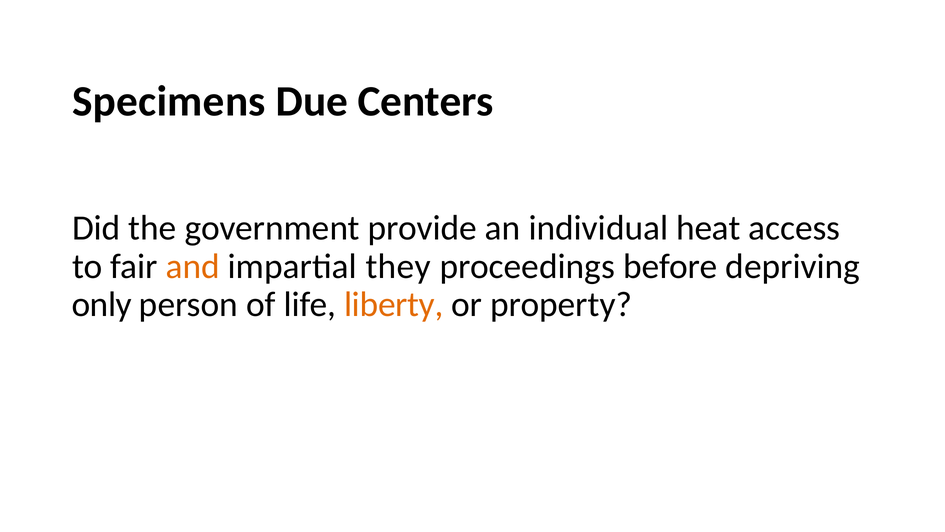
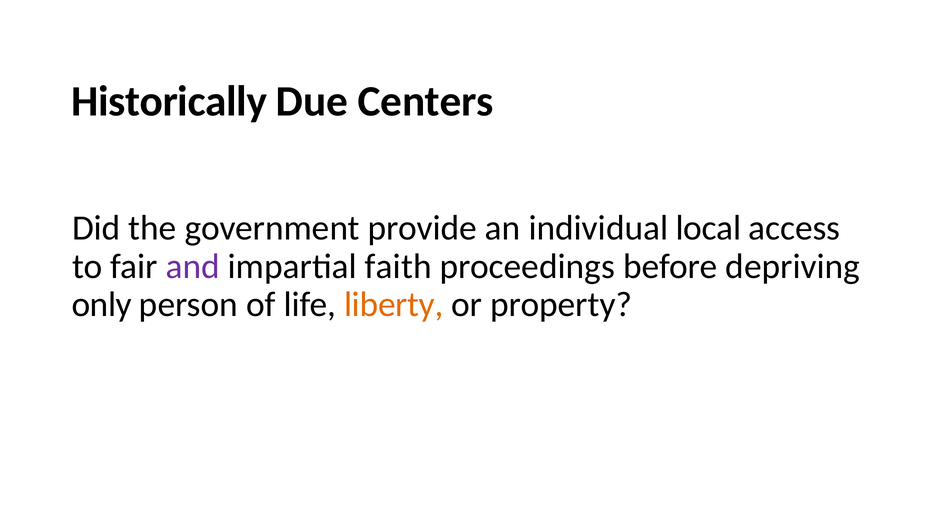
Specimens: Specimens -> Historically (169, 101)
heat: heat -> local (708, 228)
and colour: orange -> purple (193, 266)
they: they -> faith (398, 266)
